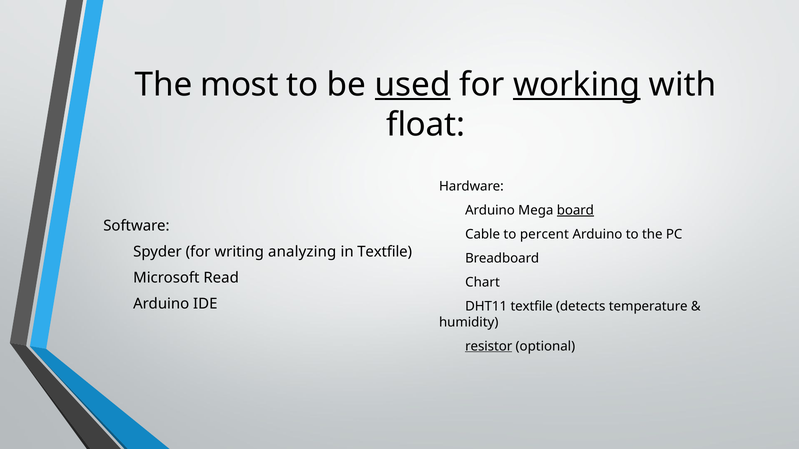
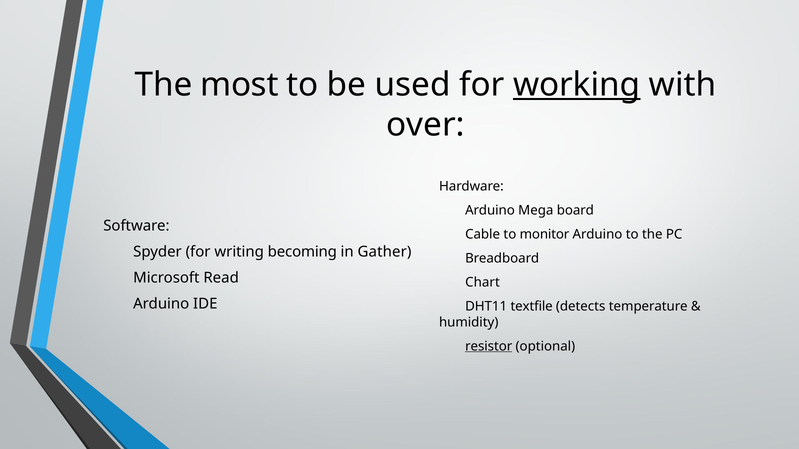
used underline: present -> none (413, 85)
float: float -> over (426, 125)
board underline: present -> none (575, 211)
percent: percent -> monitor (545, 235)
analyzing: analyzing -> becoming (302, 252)
in Textfile: Textfile -> Gather (385, 252)
